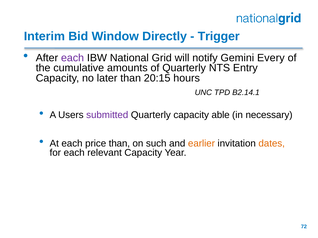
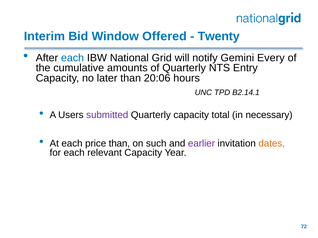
Directly: Directly -> Offered (164, 36)
Trigger: Trigger -> Twenty (219, 36)
each colour: purple -> blue (73, 58)
20:15: 20:15 -> 20:06 (157, 78)
able: able -> total (221, 115)
earlier colour: orange -> purple (201, 144)
